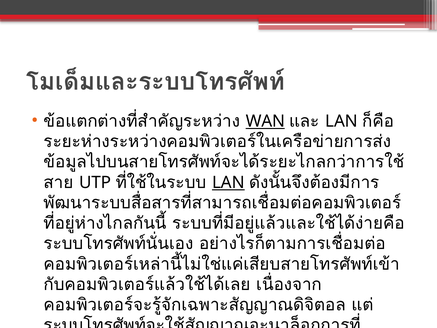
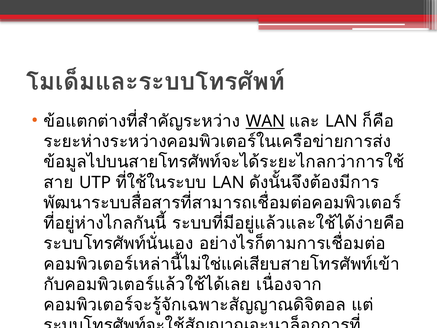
LAN underline: present -> none (228, 182)
